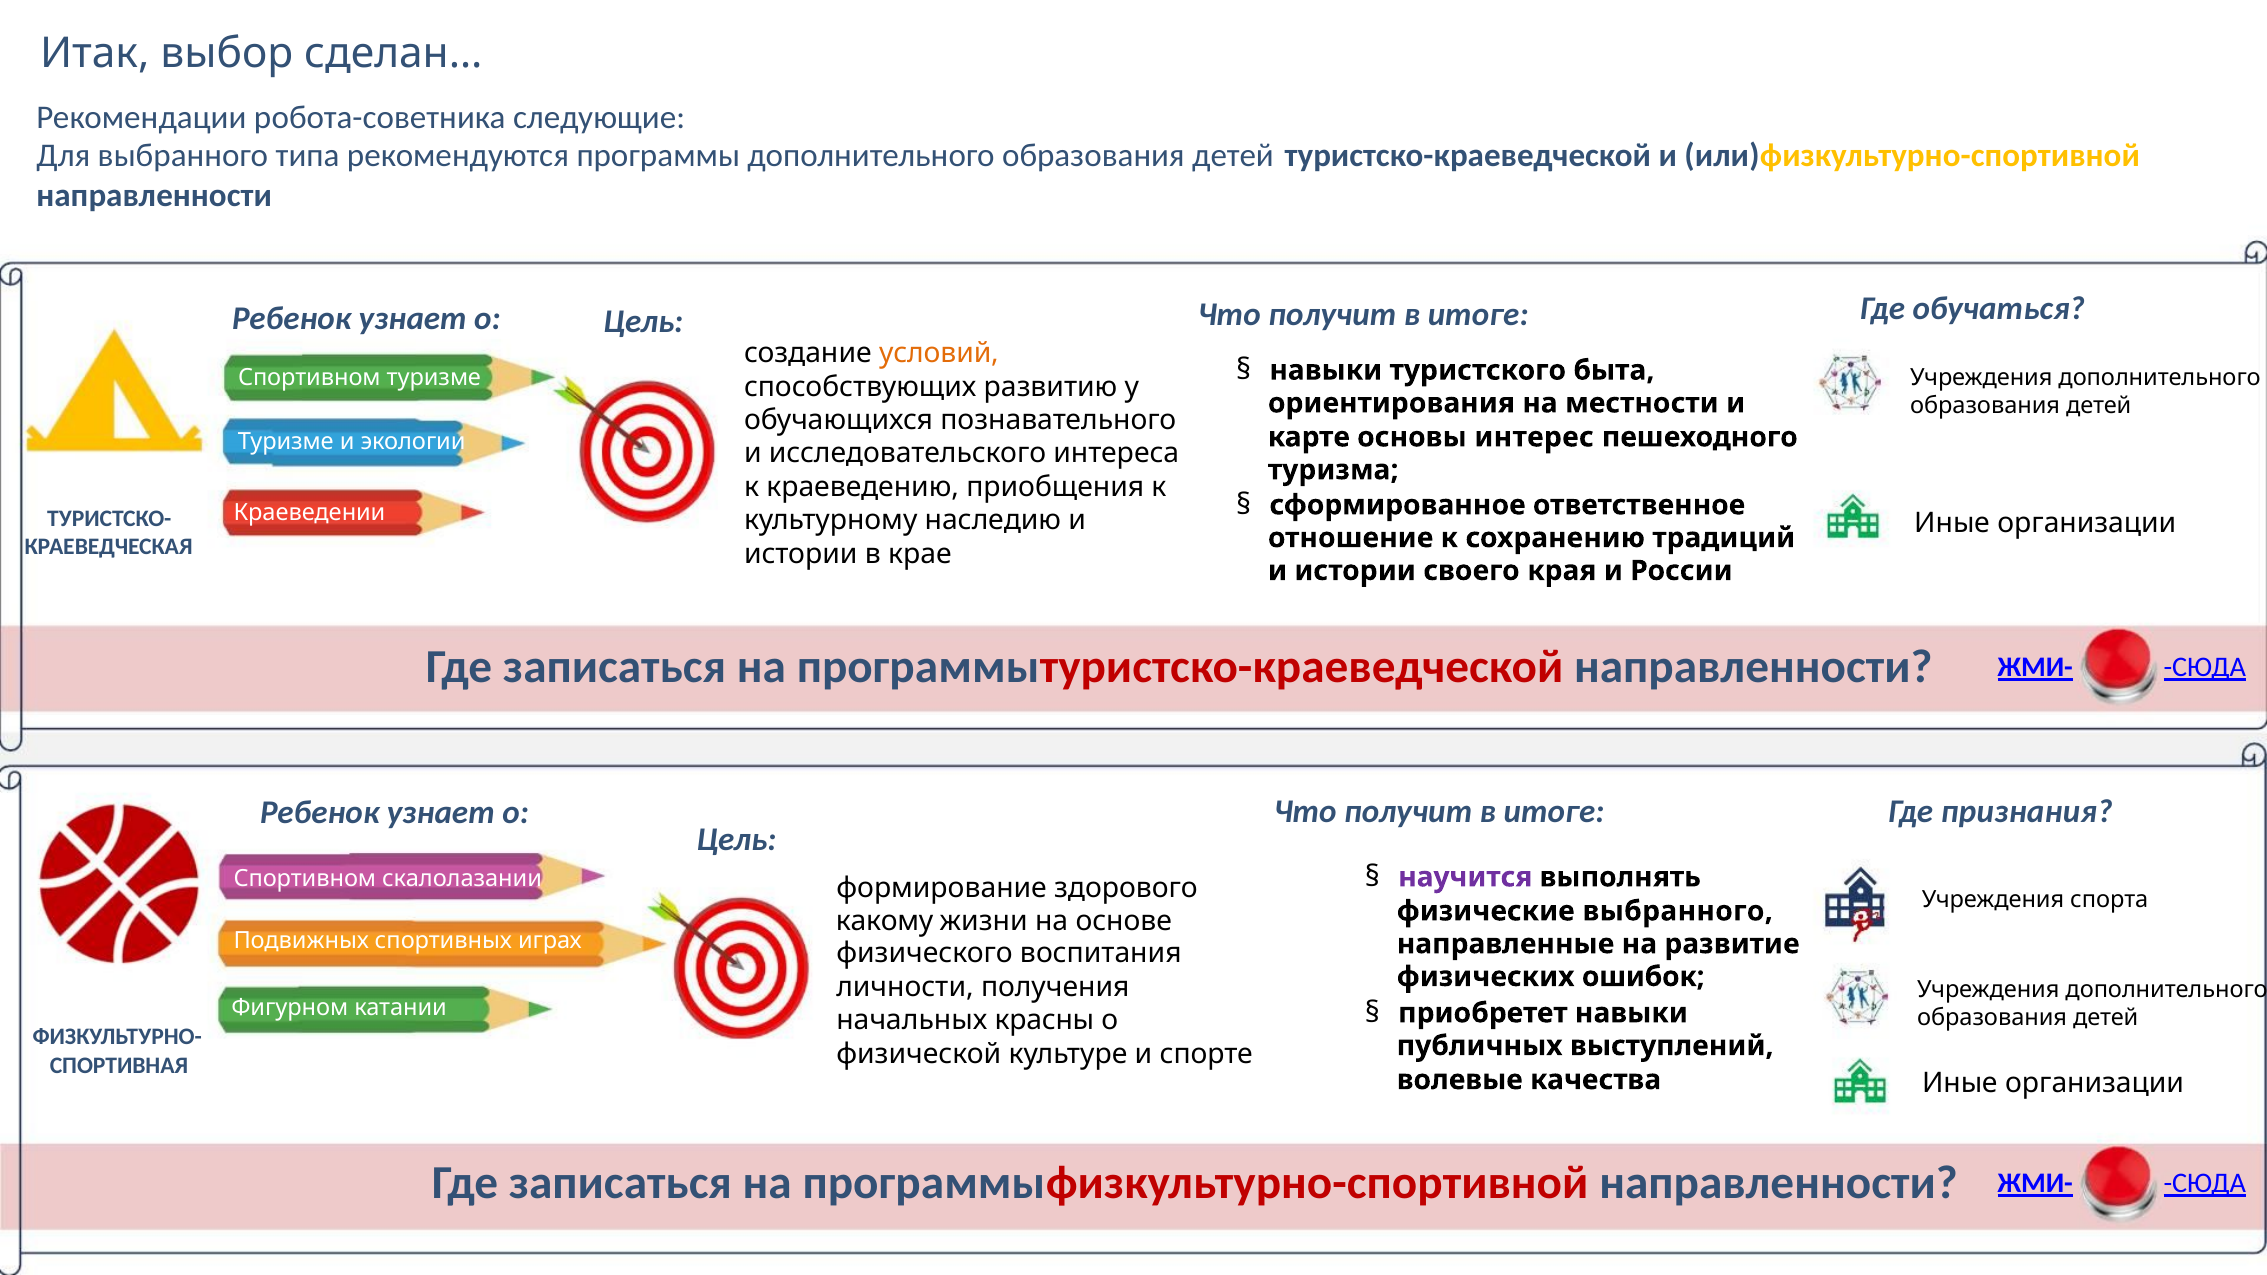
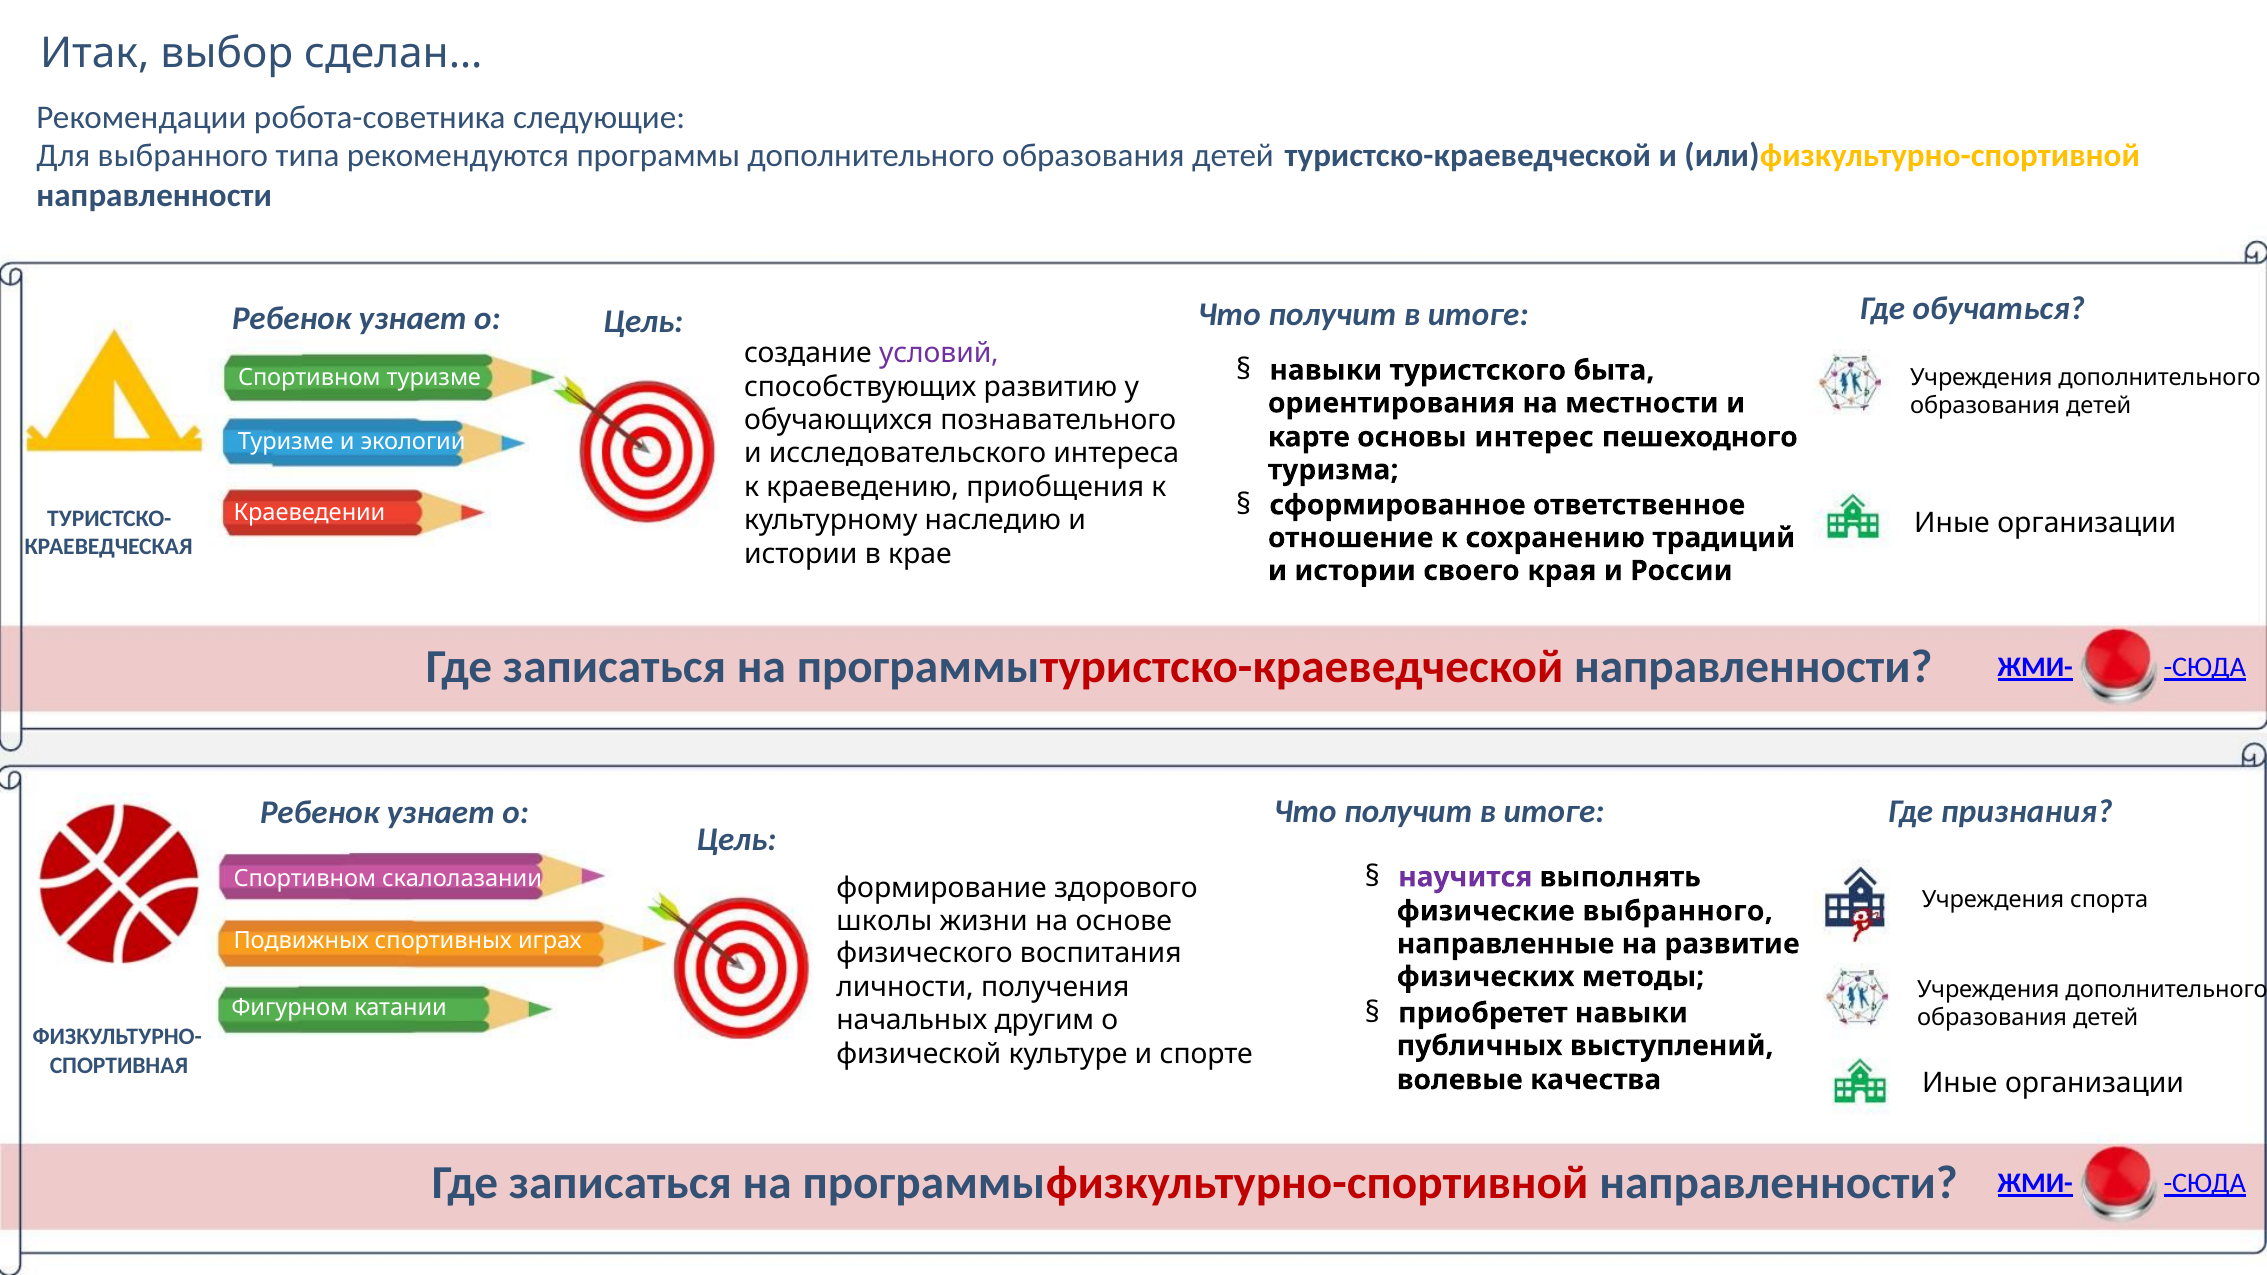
условий colour: orange -> purple (939, 353)
какому: какому -> школы (884, 921)
ошибок: ошибок -> методы (1643, 977)
красны: красны -> другим (1044, 1020)
